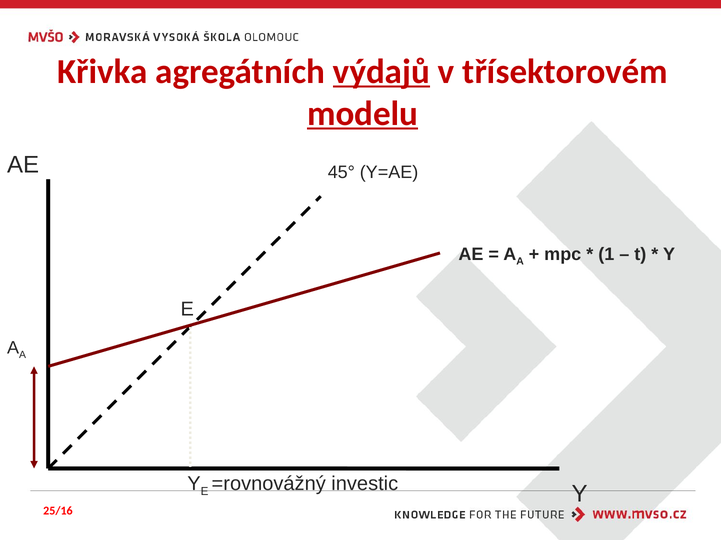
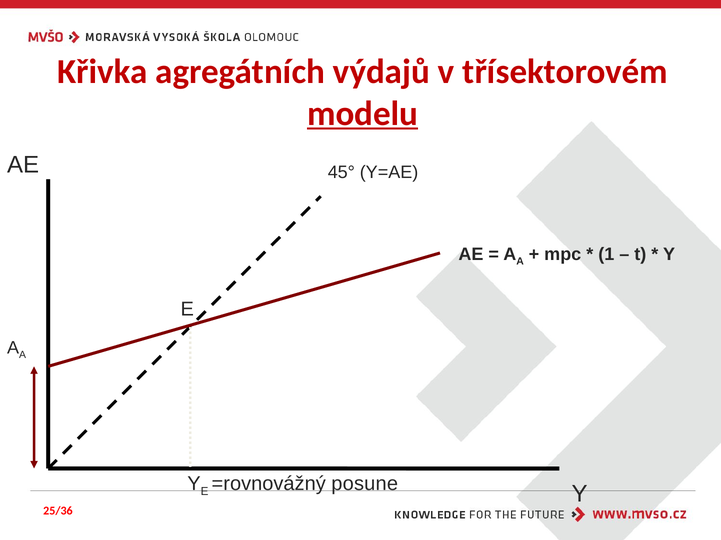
výdajů underline: present -> none (381, 72)
investic: investic -> posune (365, 484)
25/16: 25/16 -> 25/36 (58, 512)
